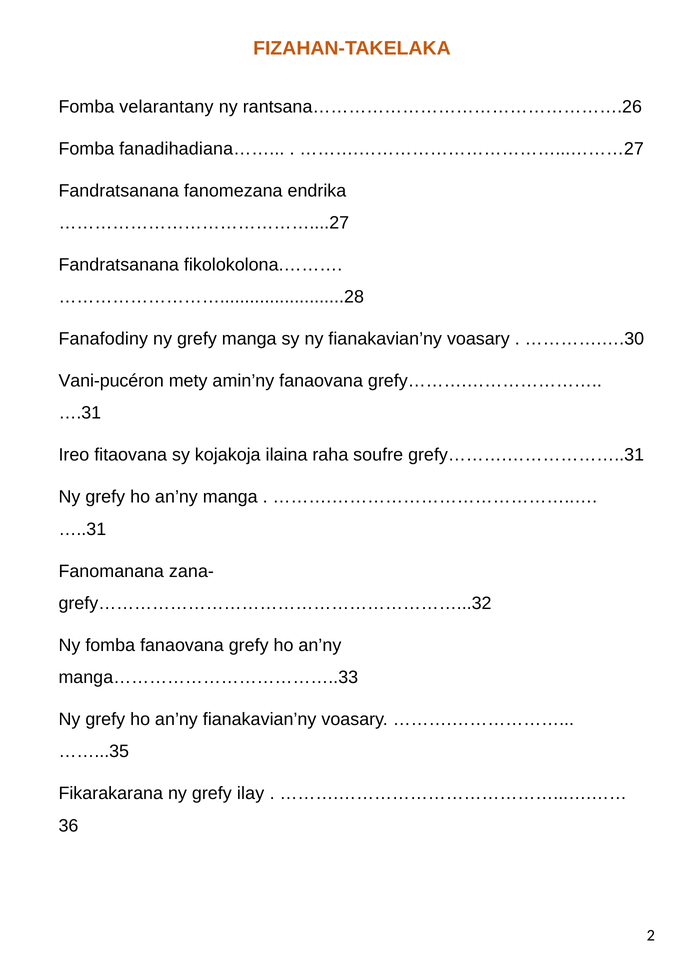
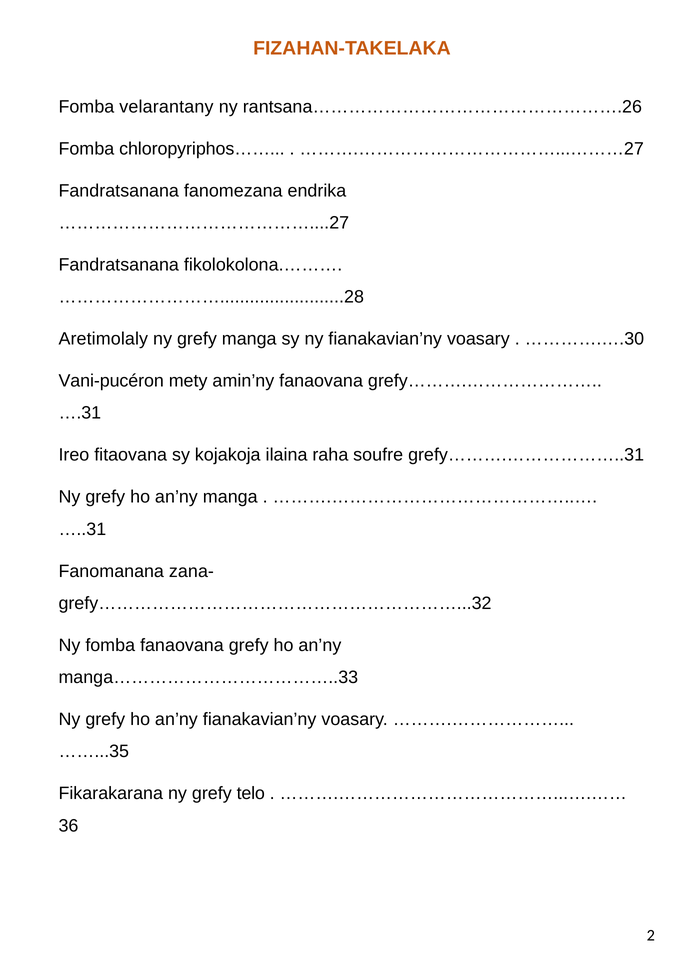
fanadihadiana……: fanadihadiana…… -> chloropyriphos…… (202, 149)
Fanafodiny: Fanafodiny -> Aretimolaly (103, 339)
ilay: ilay -> telo (251, 794)
